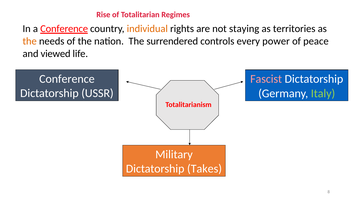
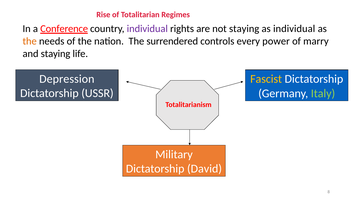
individual colour: orange -> purple (147, 29)
as territories: territories -> individual (294, 29)
peace: peace -> marry (316, 41)
and viewed: viewed -> staying (56, 54)
Conference: Conference -> Depression (67, 79)
Fascist colour: pink -> yellow (266, 79)
Takes: Takes -> David (205, 169)
